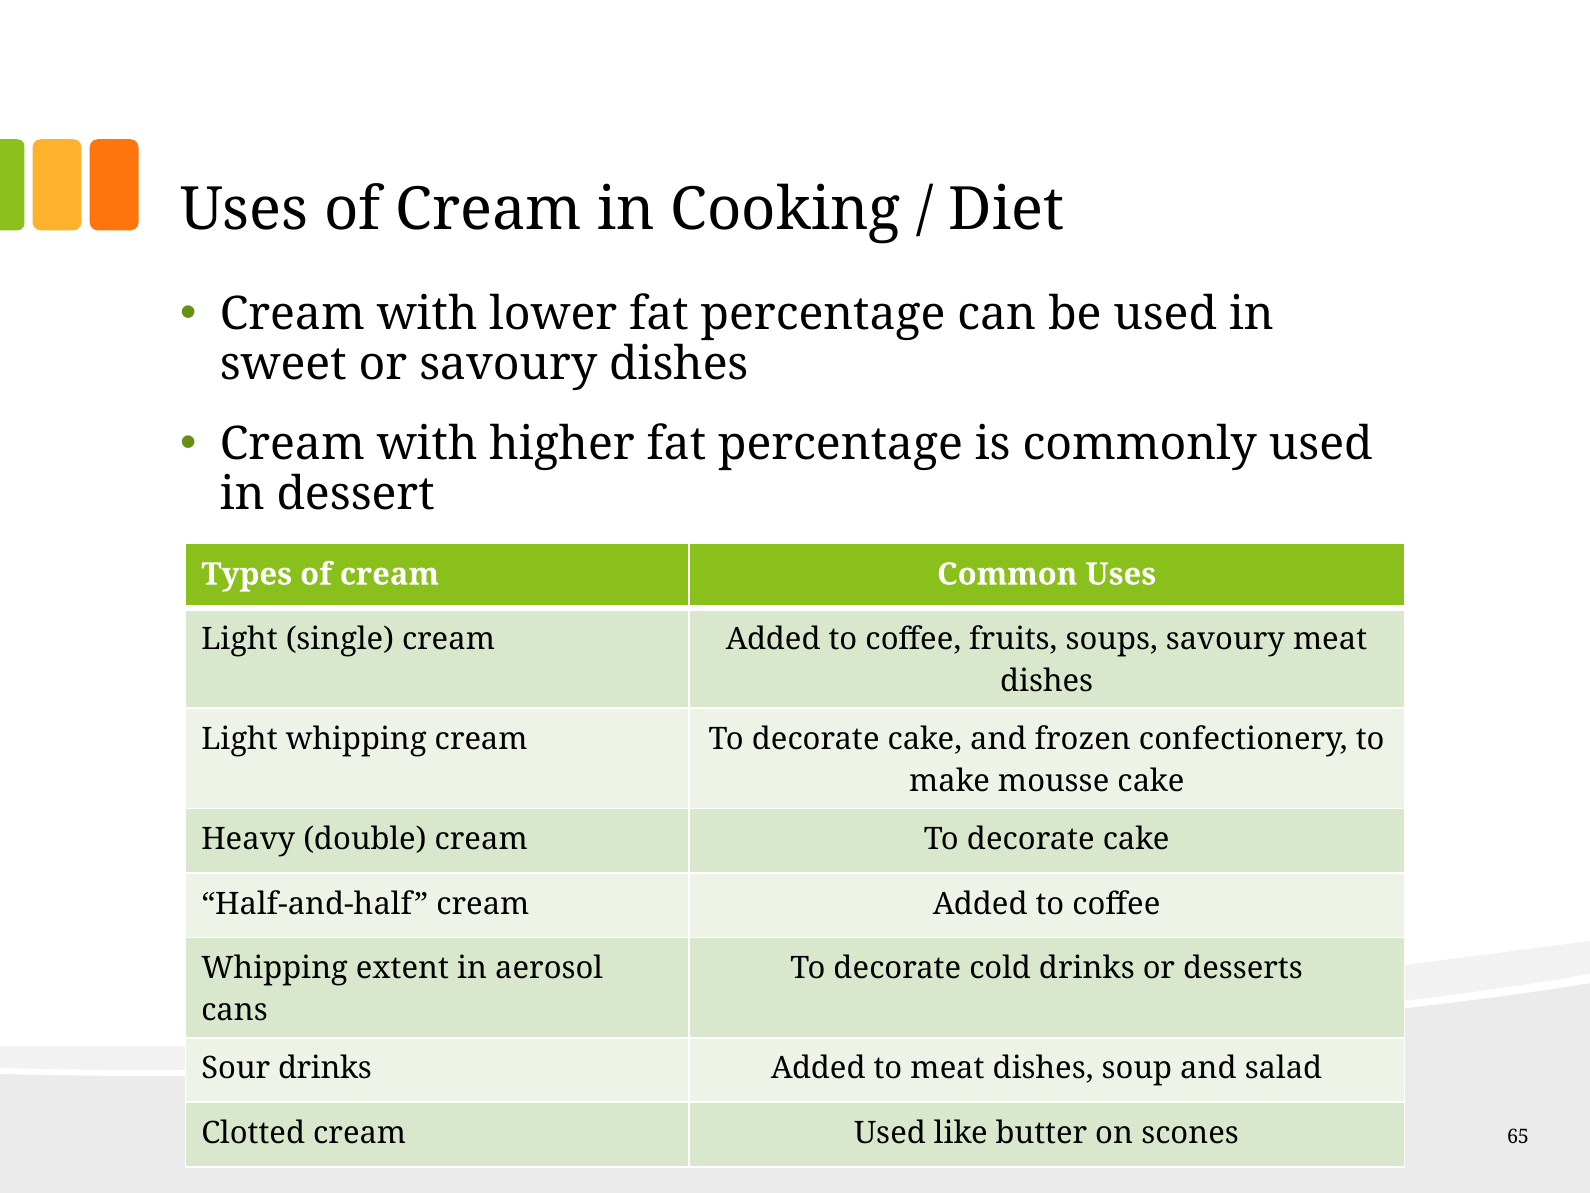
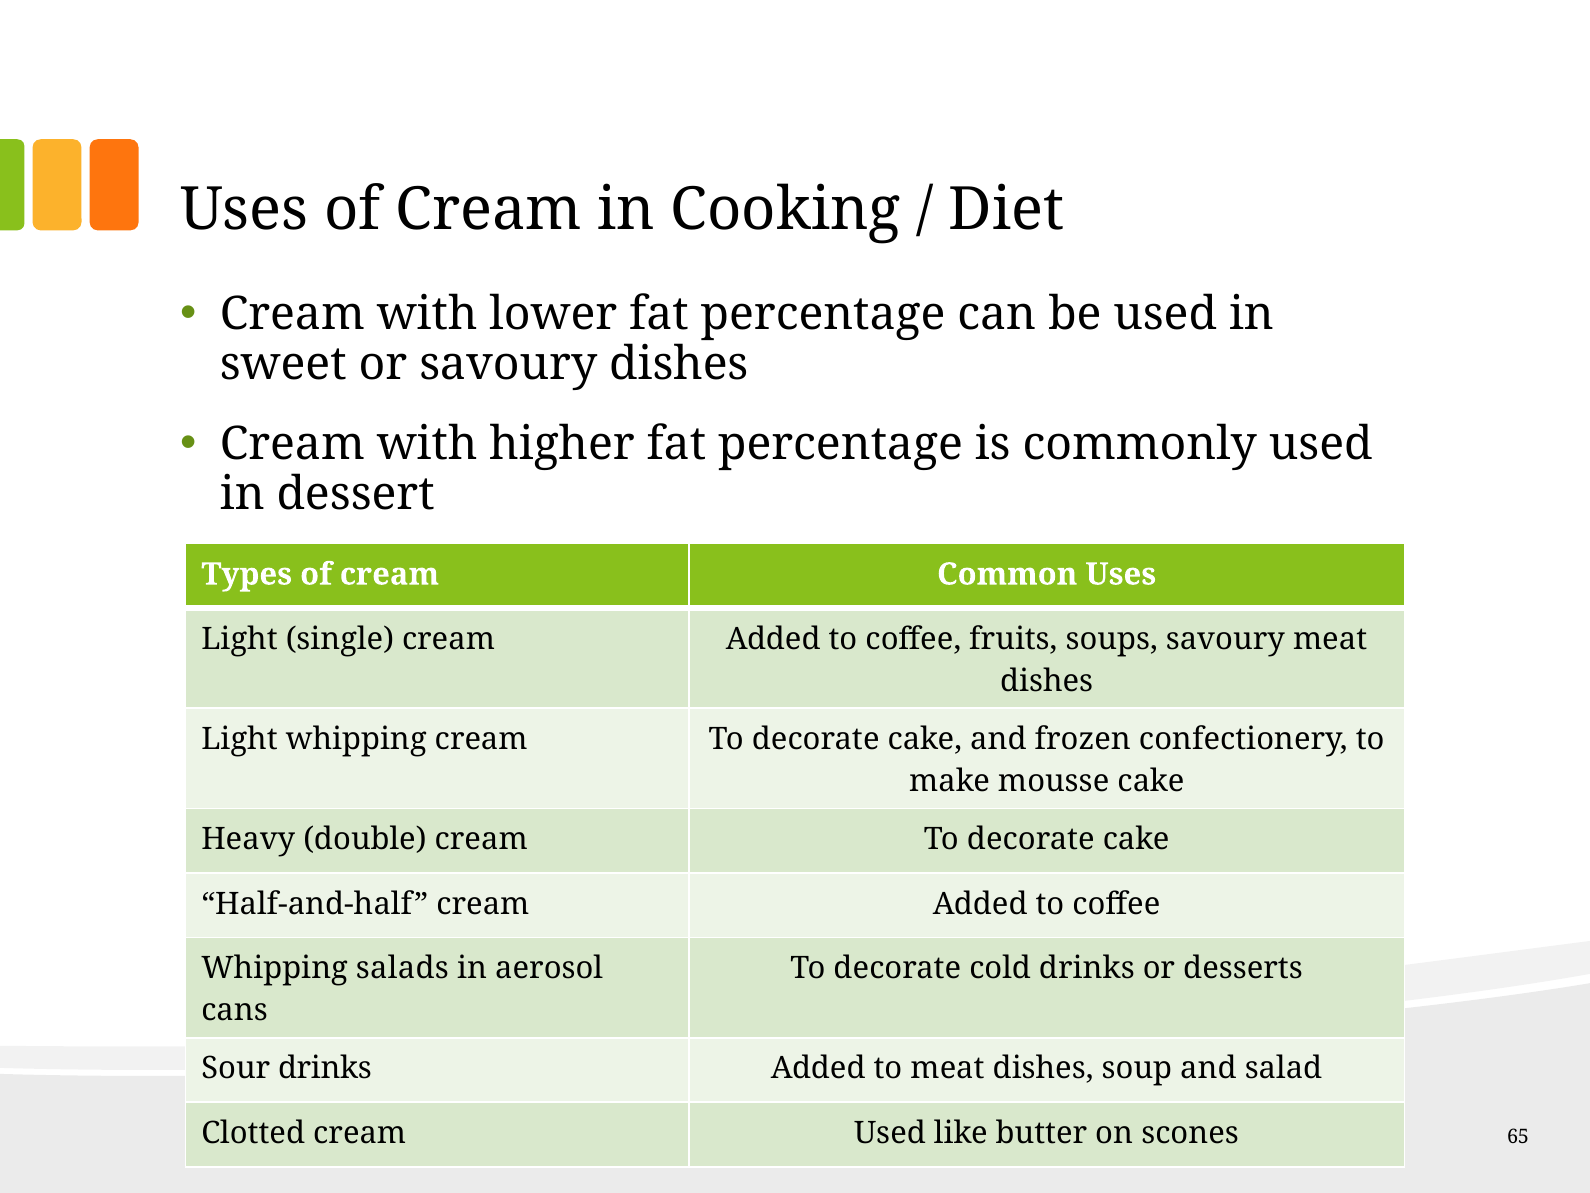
extent: extent -> salads (402, 968)
